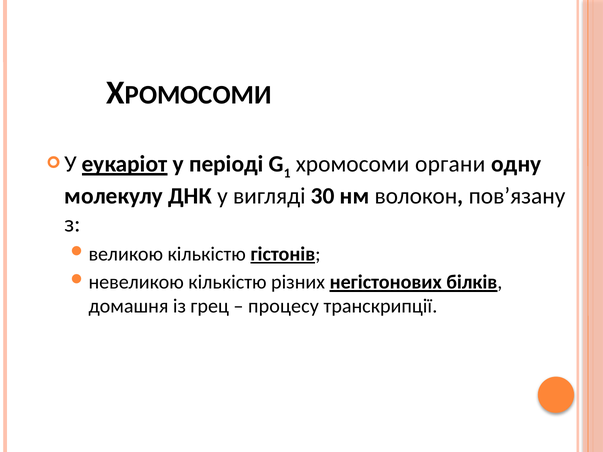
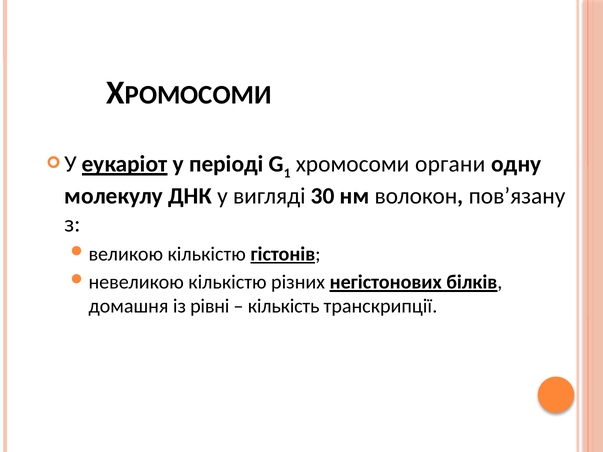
грец: грец -> рівні (210, 306)
процесу: процесу -> кількість (284, 306)
